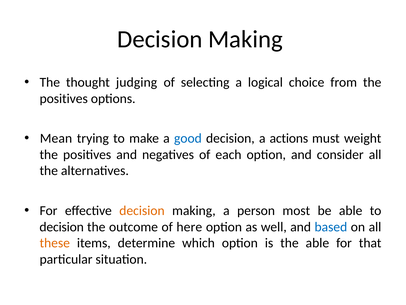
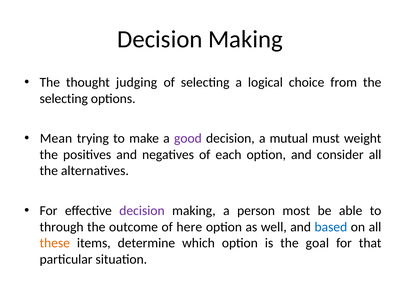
positives: positives -> selecting (64, 98)
good colour: blue -> purple (188, 138)
actions: actions -> mutual (289, 138)
decision colour: orange -> purple (142, 210)
decision: decision -> through (62, 227)
the able: able -> goal (317, 243)
